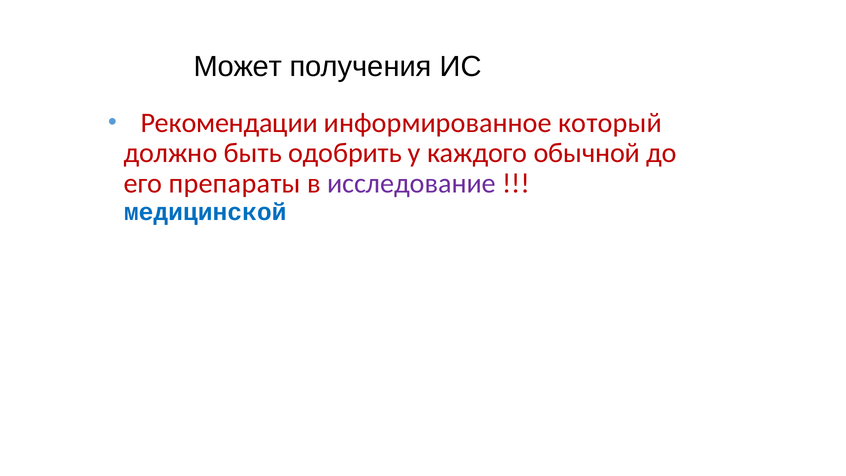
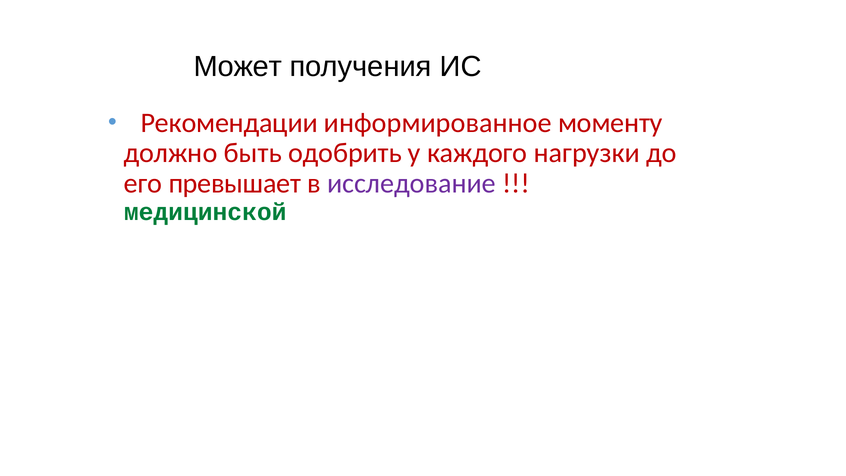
который: который -> моменту (610, 123)
каждого обычной: обычной -> нагрузки (587, 153)
препараты: препараты -> превышает (235, 184)
медицинской colour: blue -> green (205, 212)
